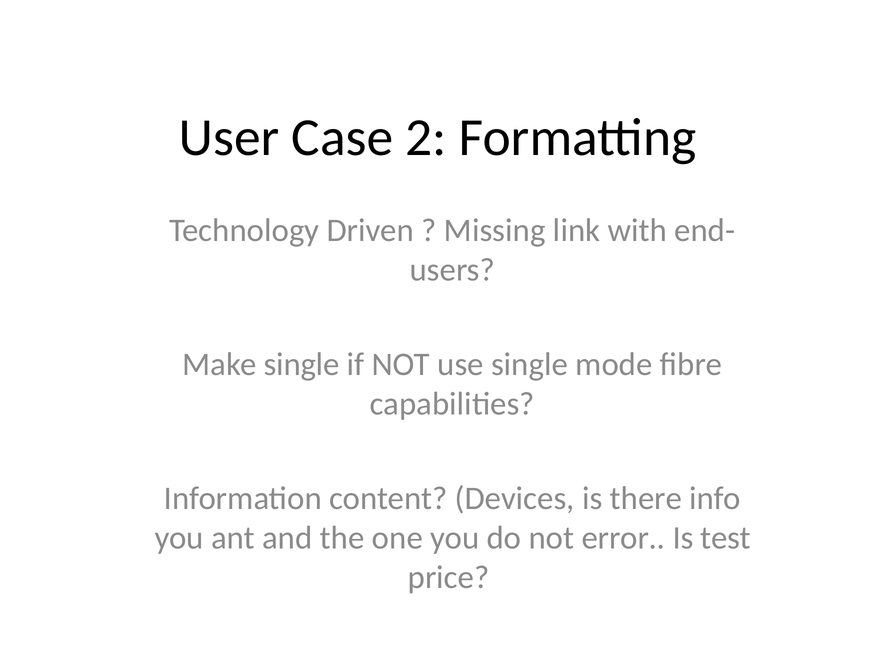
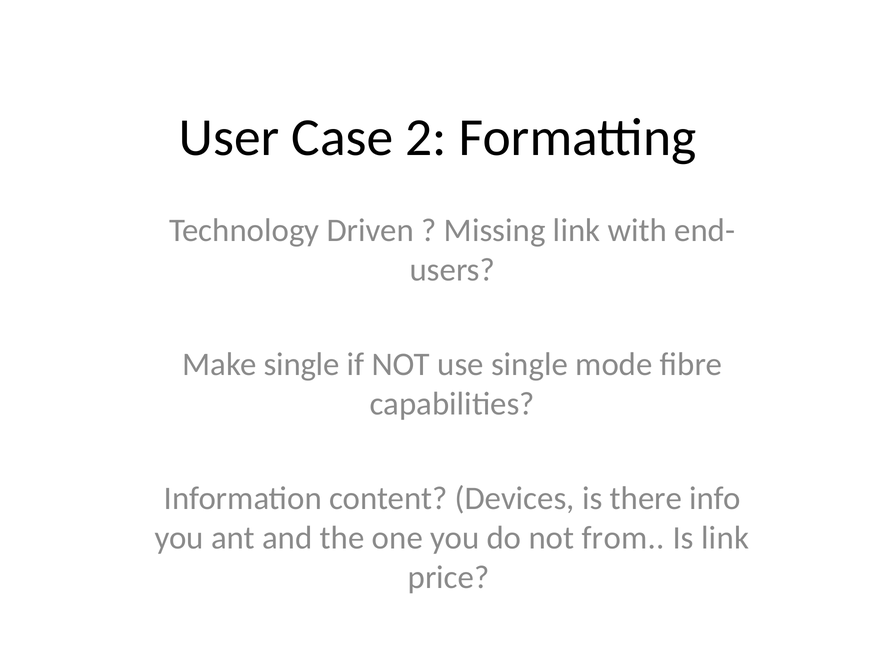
error: error -> from (623, 538)
Is test: test -> link (725, 538)
